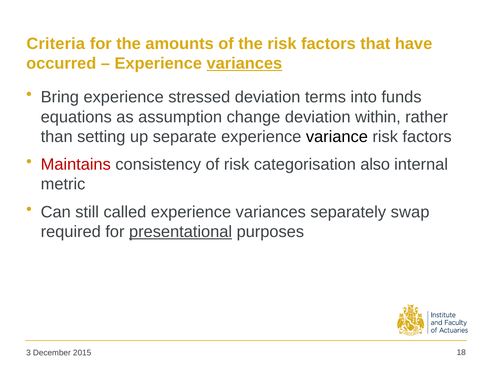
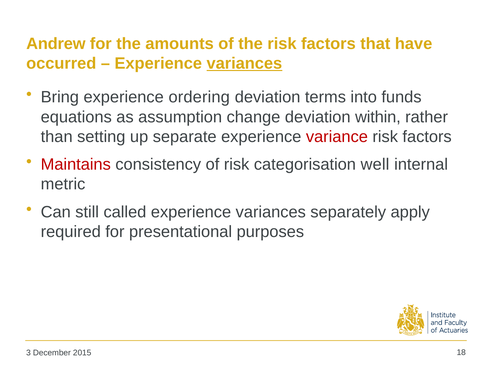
Criteria: Criteria -> Andrew (56, 44)
stressed: stressed -> ordering (199, 97)
variance colour: black -> red (337, 137)
also: also -> well (375, 164)
swap: swap -> apply (410, 212)
presentational underline: present -> none (181, 232)
